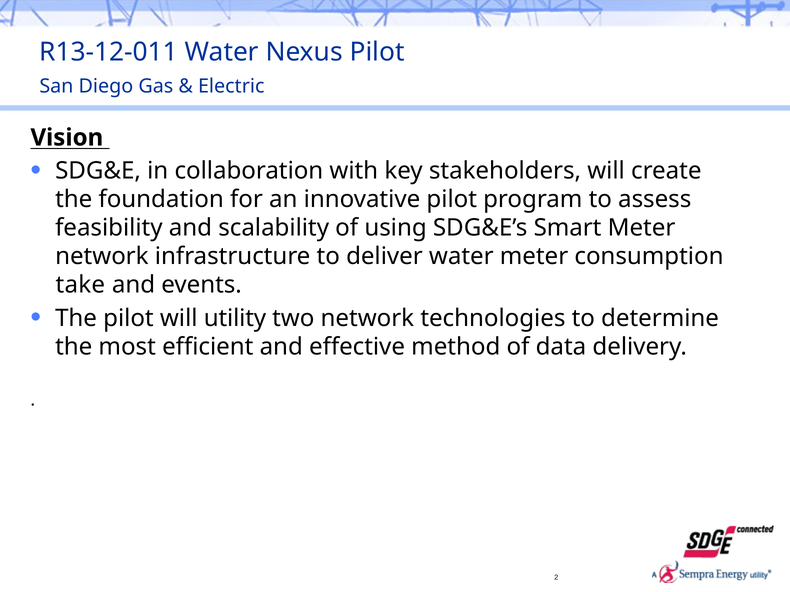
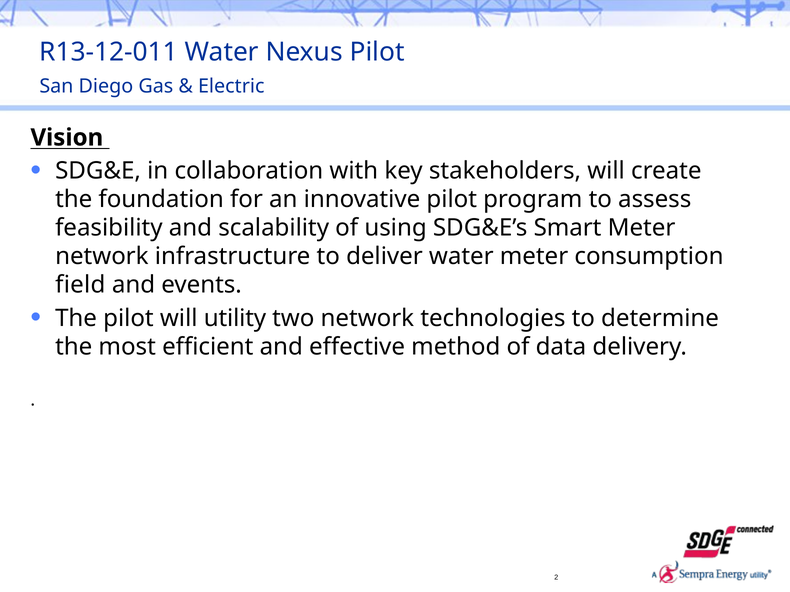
take: take -> field (80, 285)
